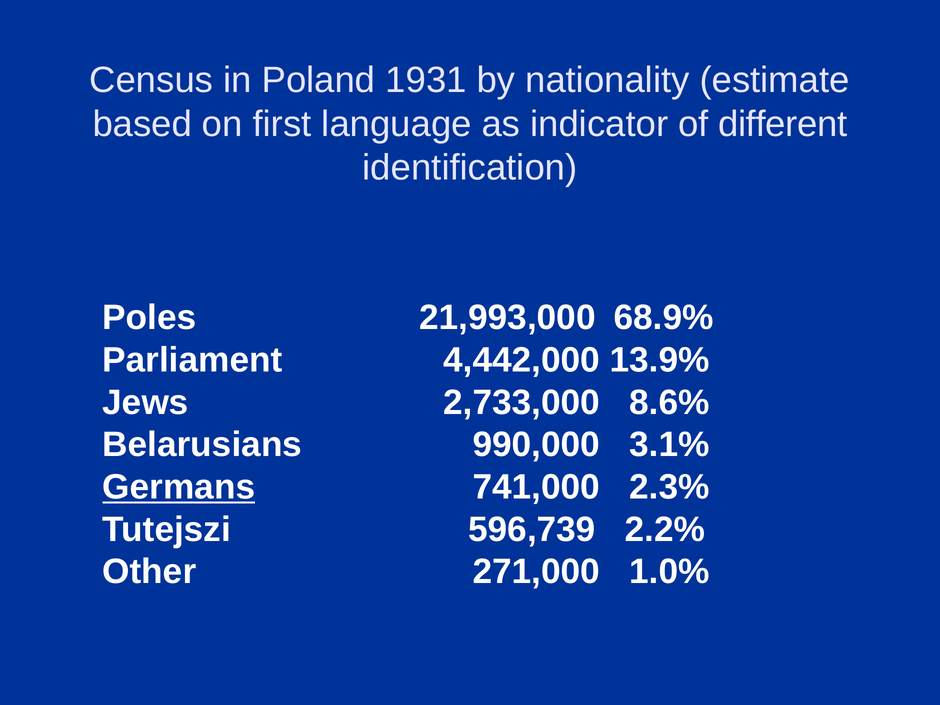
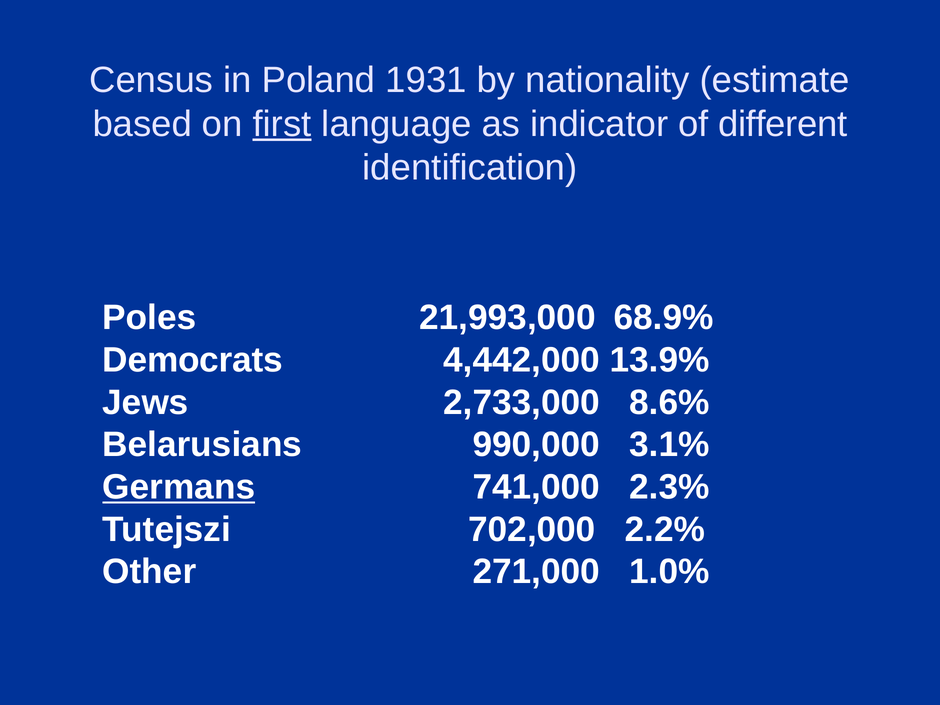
first underline: none -> present (282, 124)
Parliament: Parliament -> Democrats (193, 360)
596,739: 596,739 -> 702,000 (532, 529)
